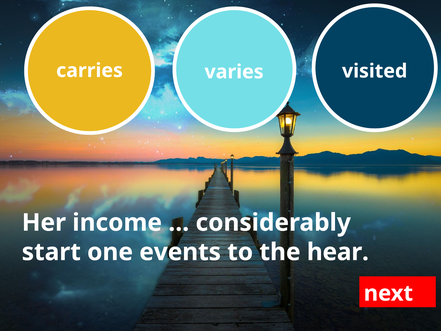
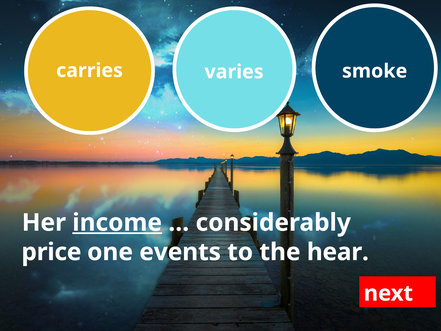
visited: visited -> smoke (375, 71)
income underline: none -> present (117, 222)
start: start -> price (51, 252)
